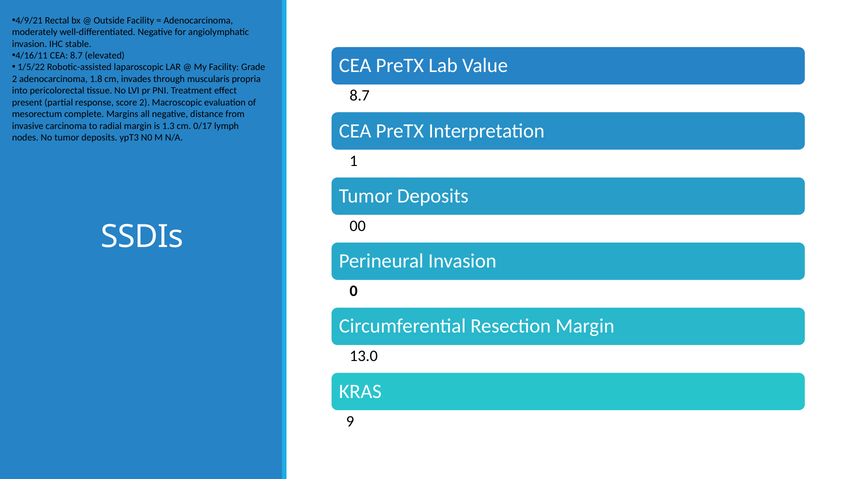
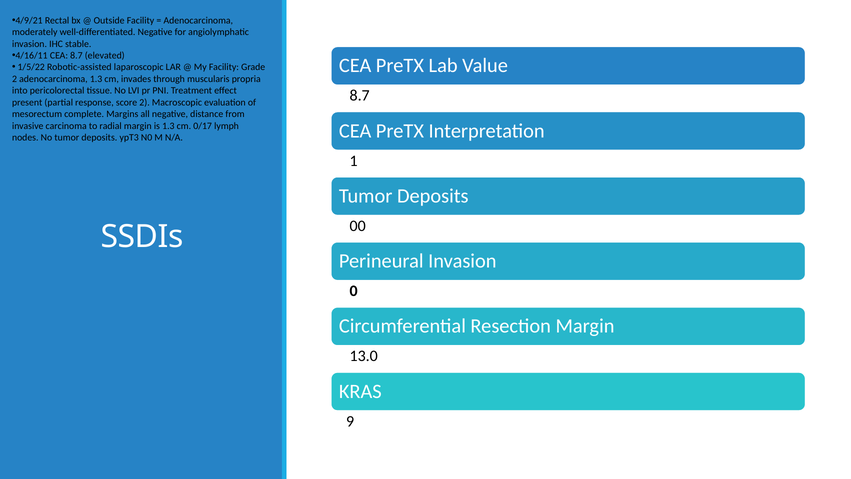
adenocarcinoma 1.8: 1.8 -> 1.3 (96, 79)
